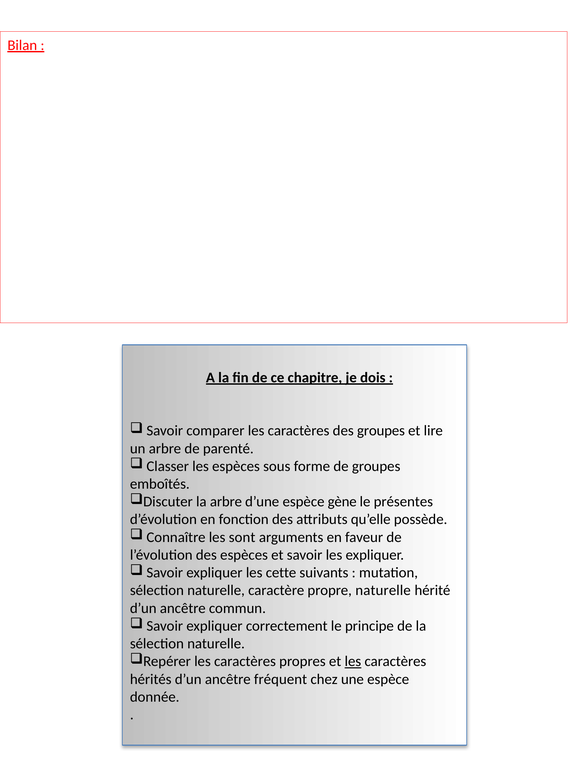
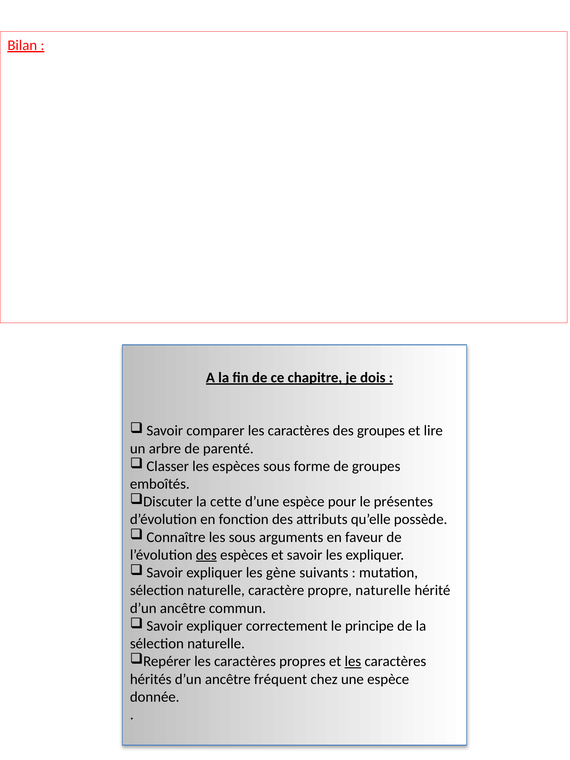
la arbre: arbre -> cette (226, 502)
gène: gène -> pour (342, 502)
les sont: sont -> sous (242, 537)
des underline: none -> present (206, 555)
cette: cette -> gène (281, 573)
